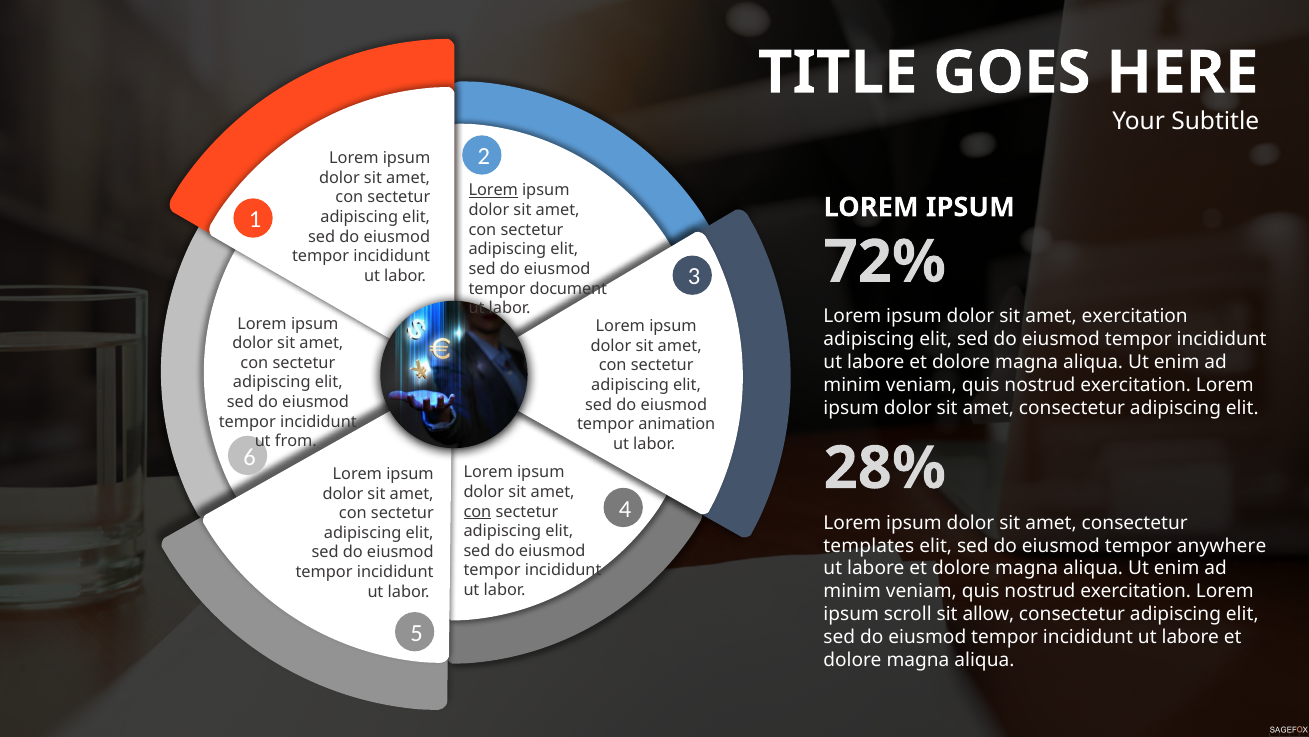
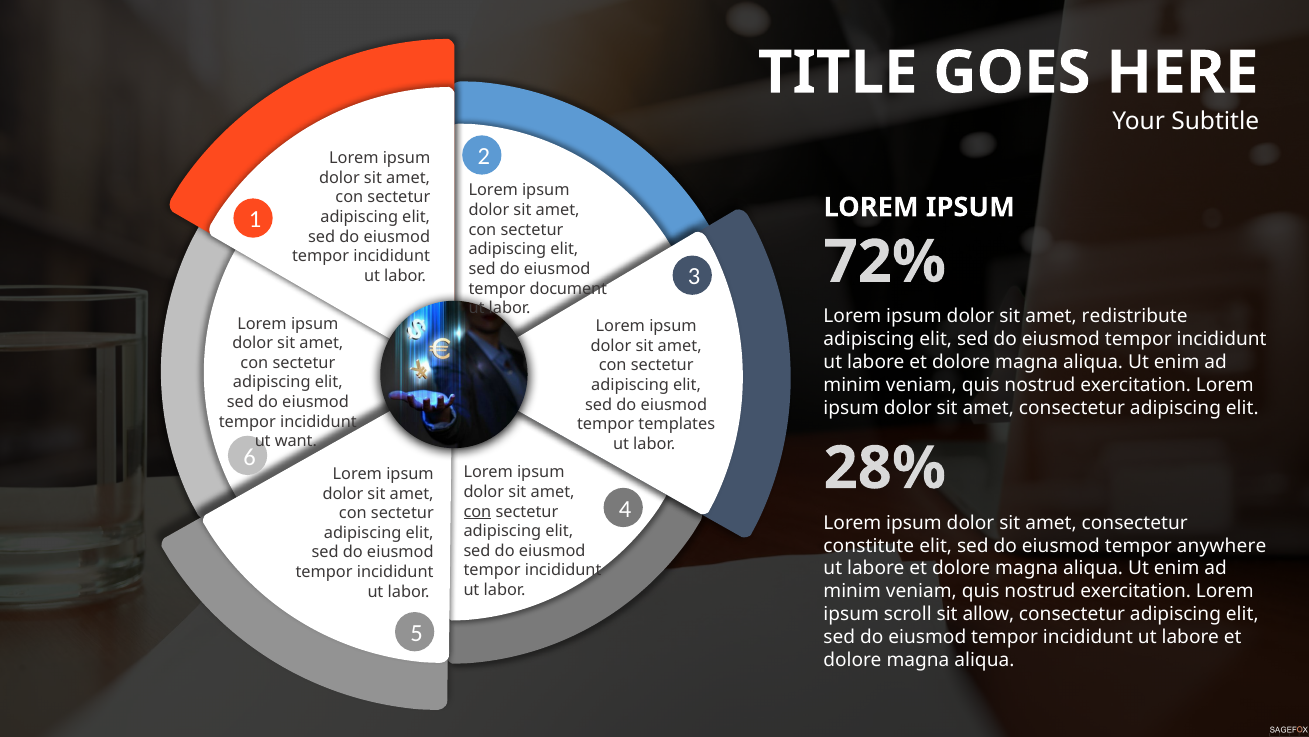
Lorem underline: present -> none (493, 190)
amet exercitation: exercitation -> redistribute (1135, 316)
animation: animation -> templates (677, 424)
from: from -> want (296, 441)
templates: templates -> constitute (869, 545)
